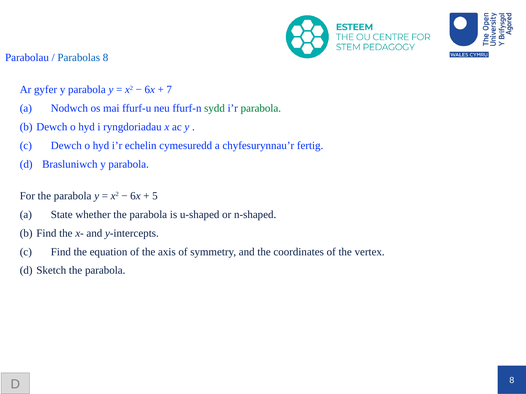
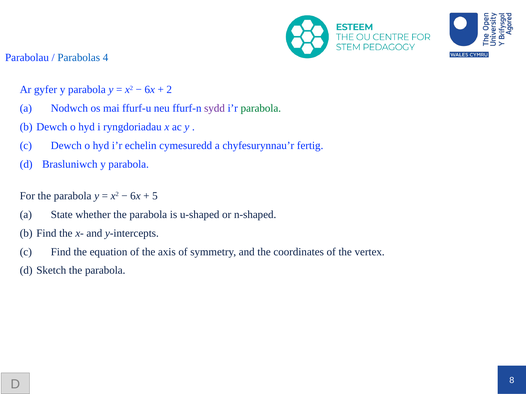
Parabolas 8: 8 -> 4 (106, 58)
7: 7 -> 2 (169, 90)
sydd colour: green -> purple (214, 108)
